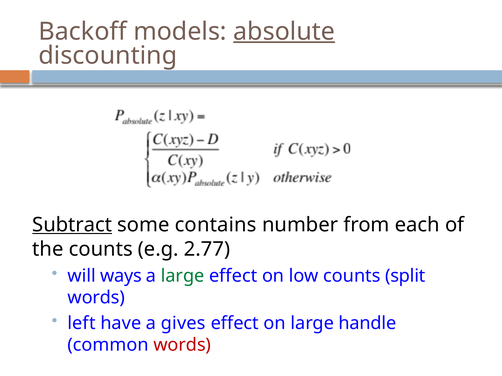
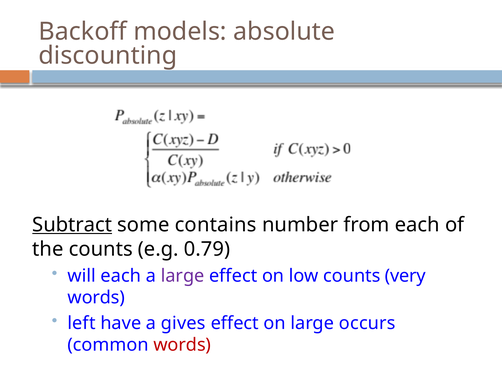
absolute underline: present -> none (284, 31)
2.77: 2.77 -> 0.79 (207, 249)
will ways: ways -> each (121, 276)
large colour: green -> purple (183, 276)
split: split -> very (405, 276)
handle: handle -> occurs (367, 323)
